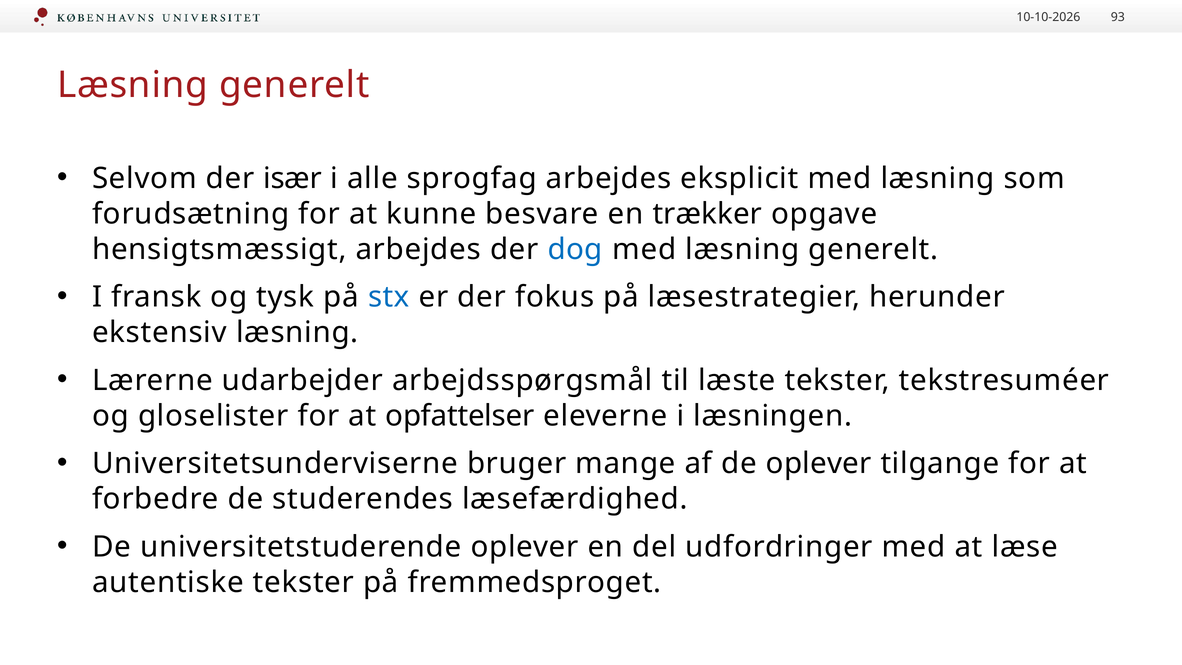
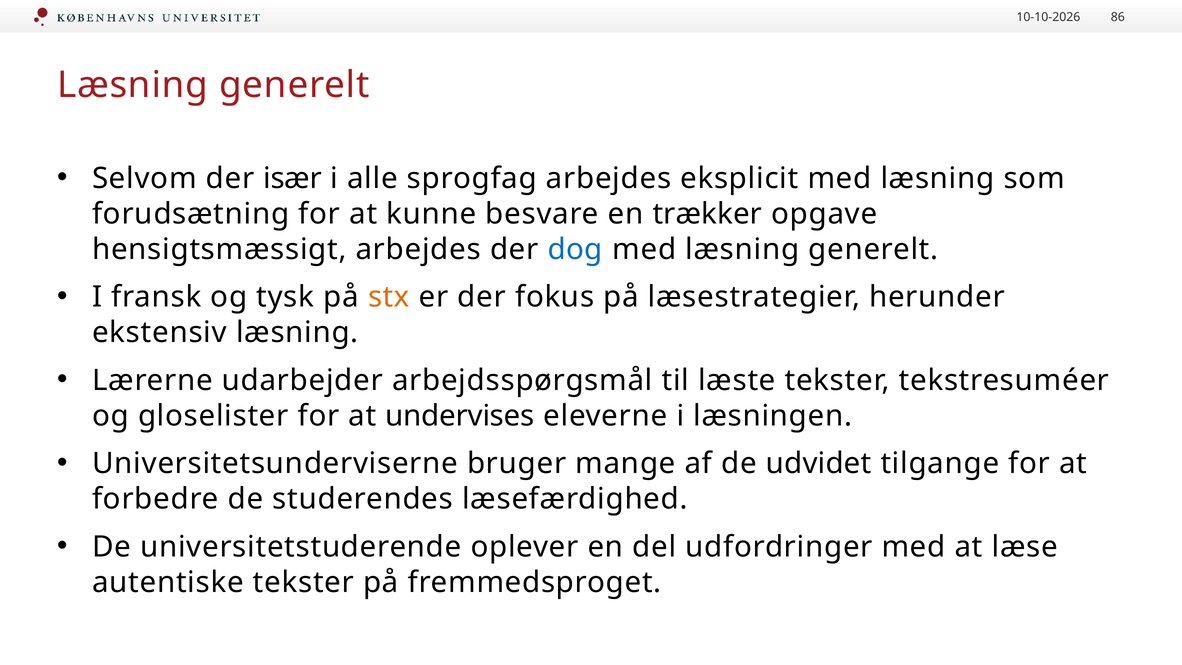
93: 93 -> 86 (1118, 17)
stx colour: blue -> orange (389, 297)
opfattelser: opfattelser -> undervises (460, 416)
de oplever: oplever -> udvidet (819, 464)
